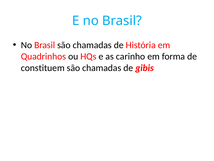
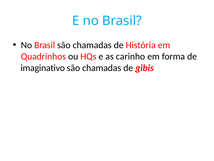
constituem: constituem -> imaginativo (43, 68)
